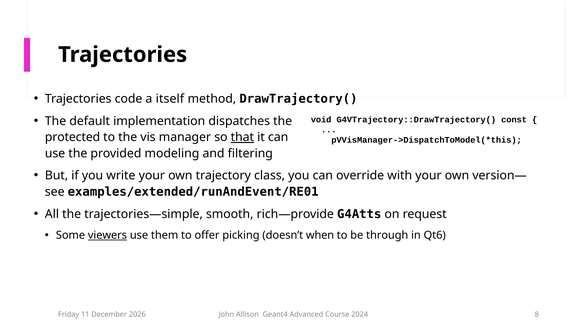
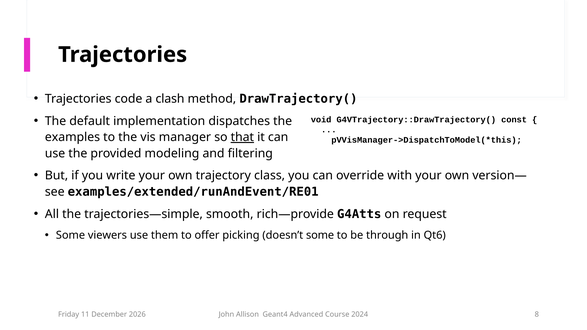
itself: itself -> clash (170, 99)
protected: protected -> examples (72, 137)
viewers underline: present -> none (107, 235)
doesn’t when: when -> some (320, 235)
